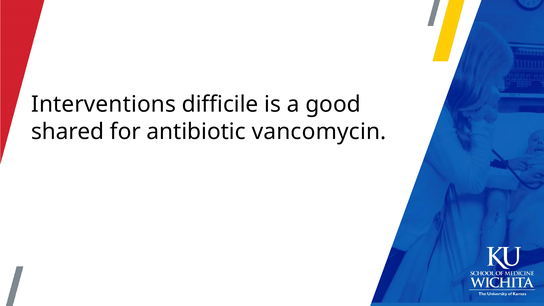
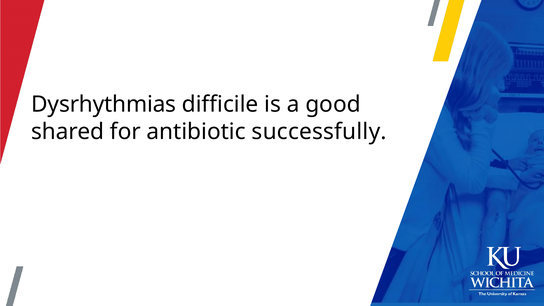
Interventions: Interventions -> Dysrhythmias (104, 104)
vancomycin: vancomycin -> successfully (319, 132)
